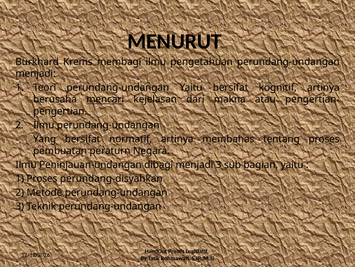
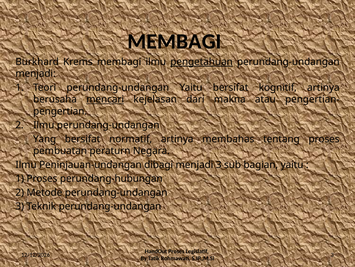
MENURUT: MENURUT -> MEMBAGI (174, 41)
pengetahuan underline: none -> present (202, 62)
perundang-disyahkan: perundang-disyahkan -> perundang-hubungan (111, 178)
